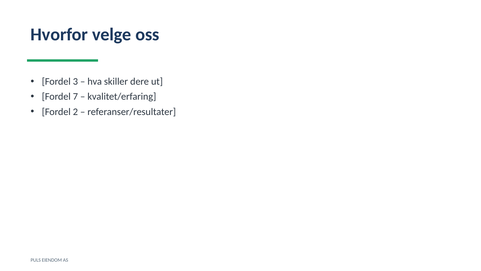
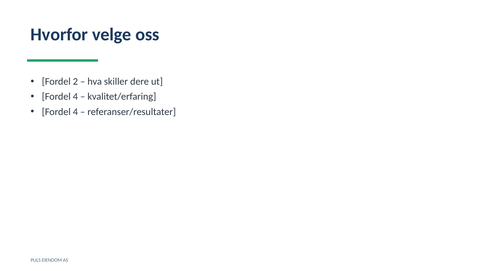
3: 3 -> 2 (75, 81)
7: 7 -> 4 (75, 97)
2: 2 -> 4 (75, 112)
